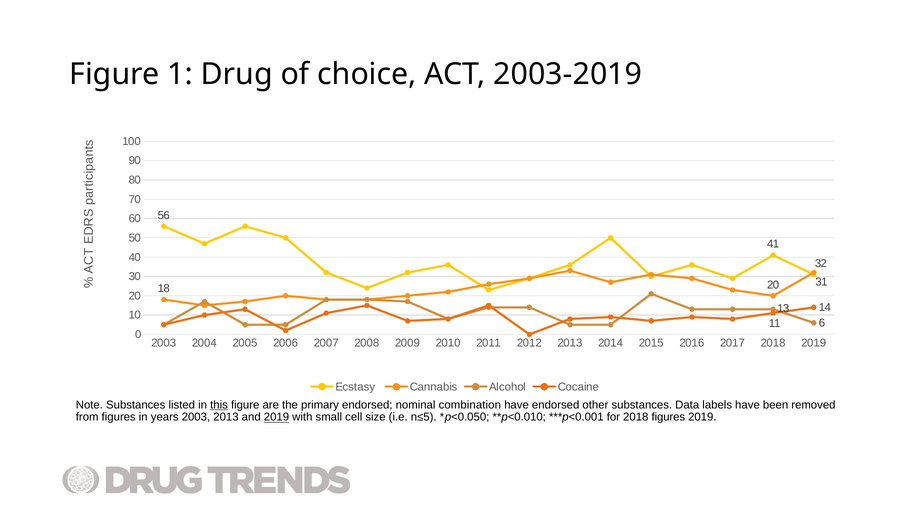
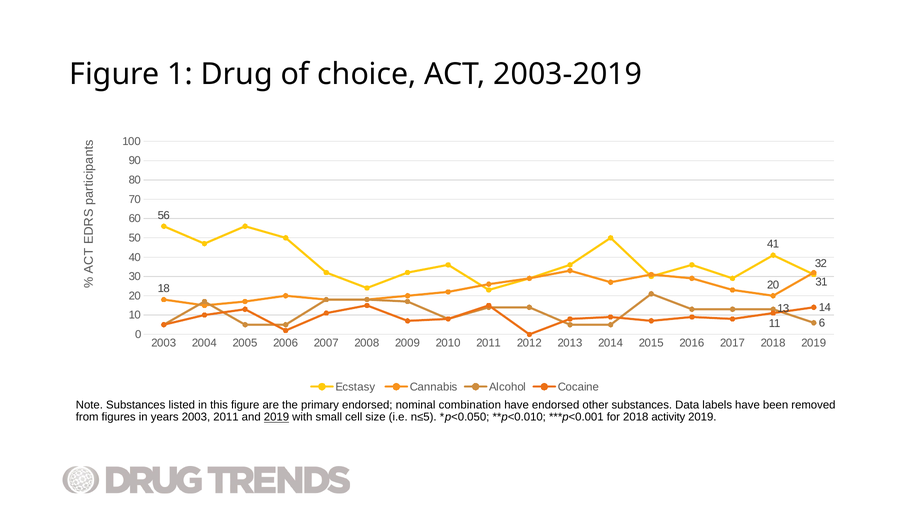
this underline: present -> none (219, 405)
2003 2013: 2013 -> 2011 (226, 417)
2018 figures: figures -> activity (668, 417)
